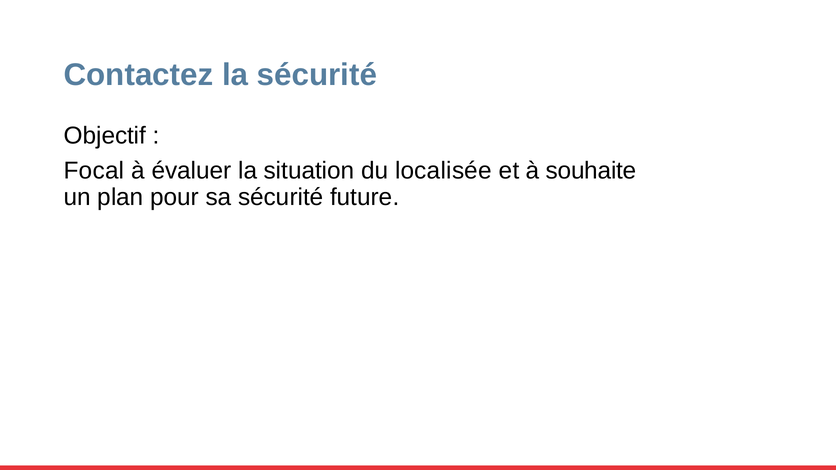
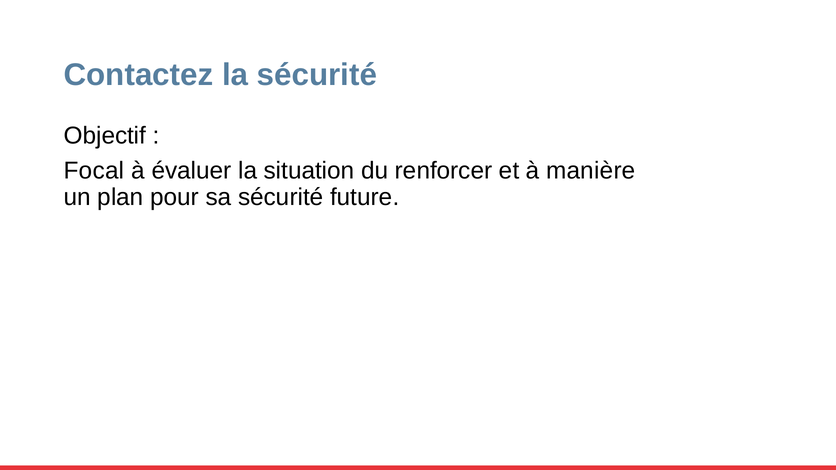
localisée: localisée -> renforcer (444, 171)
souhaite: souhaite -> manière (591, 171)
